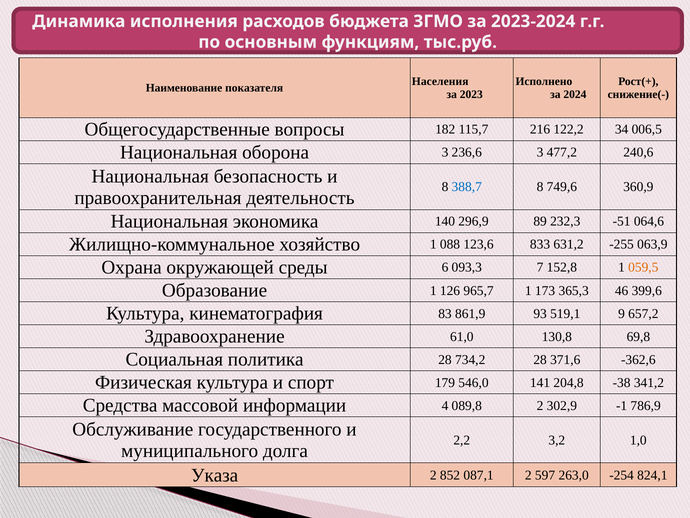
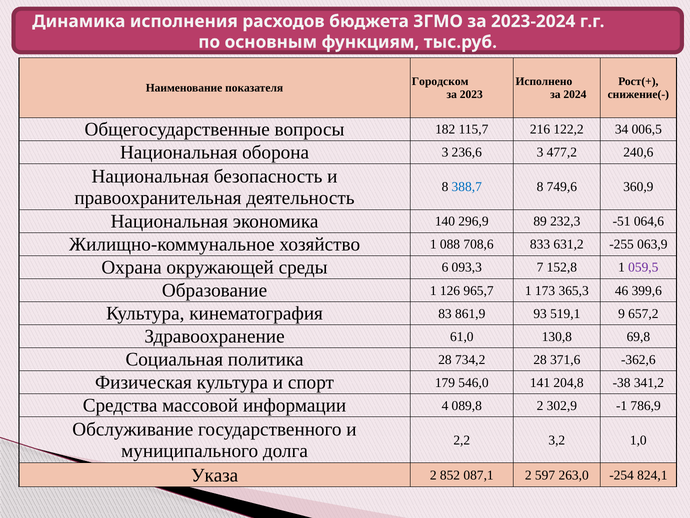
Населения: Населения -> Городском (440, 82)
123,6: 123,6 -> 708,6 (479, 244)
059,5 colour: orange -> purple (643, 267)
